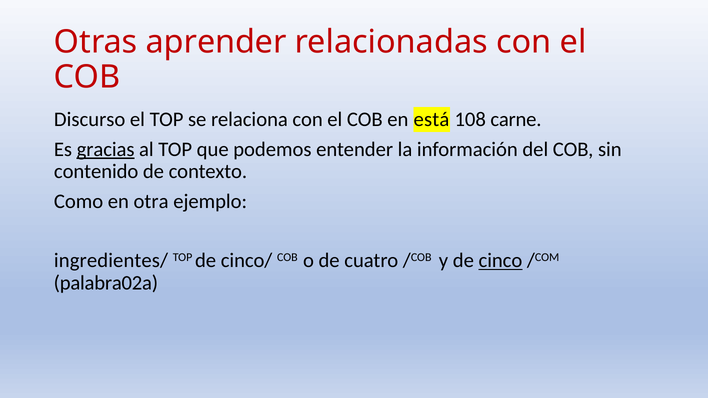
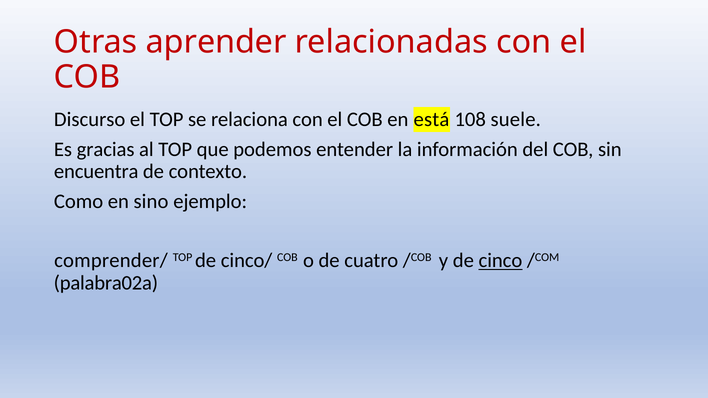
carne: carne -> suele (516, 120)
gracias underline: present -> none (106, 149)
contenido: contenido -> encuentra (96, 172)
otra: otra -> sino (151, 201)
ingredientes/: ingredientes/ -> comprender/ (111, 261)
